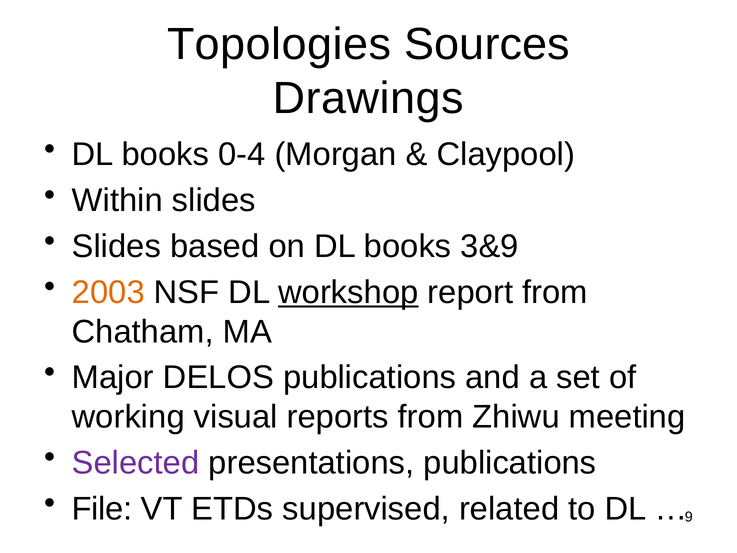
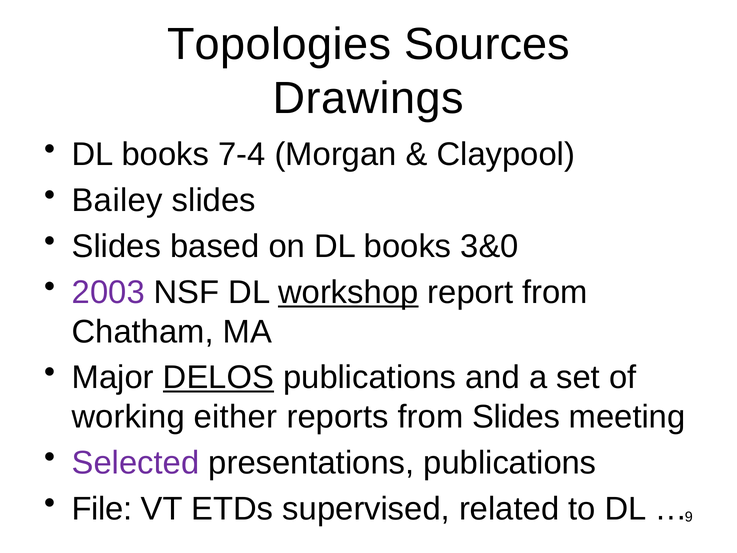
0-4: 0-4 -> 7-4 (242, 155)
Within: Within -> Bailey (117, 200)
3&9: 3&9 -> 3&0 (490, 246)
2003 colour: orange -> purple (108, 292)
DELOS underline: none -> present (218, 377)
visual: visual -> either (236, 417)
from Zhiwu: Zhiwu -> Slides (516, 417)
